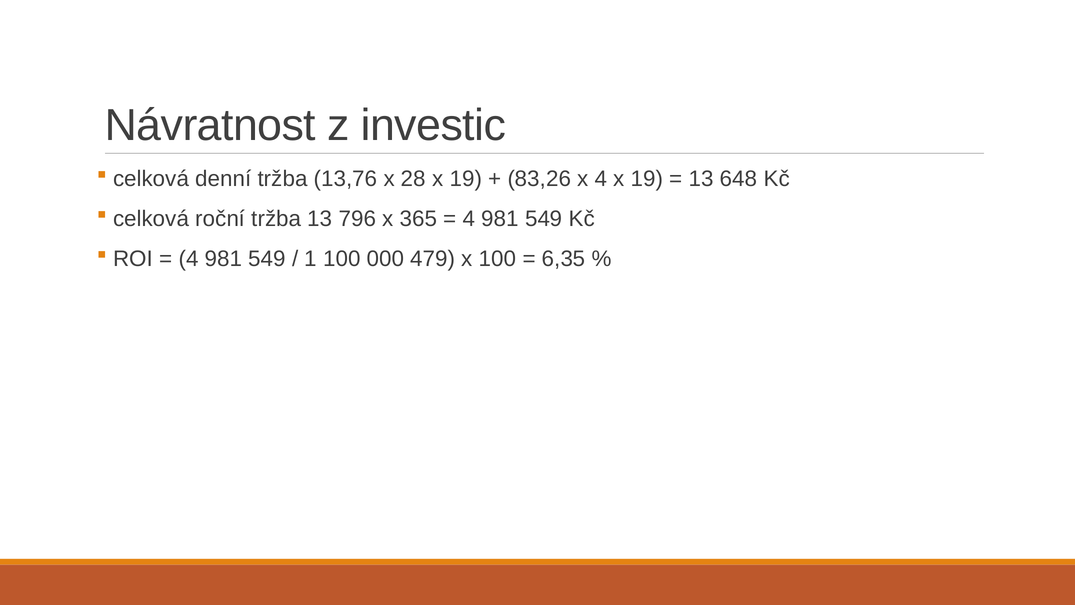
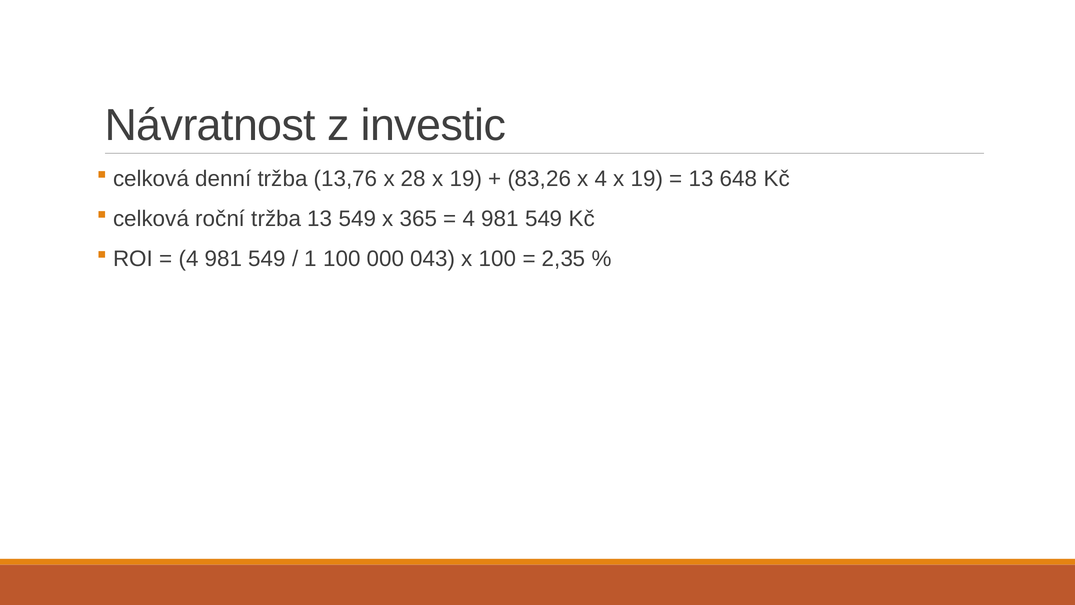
13 796: 796 -> 549 (357, 219)
479: 479 -> 043 (433, 258)
6,35: 6,35 -> 2,35 (564, 258)
